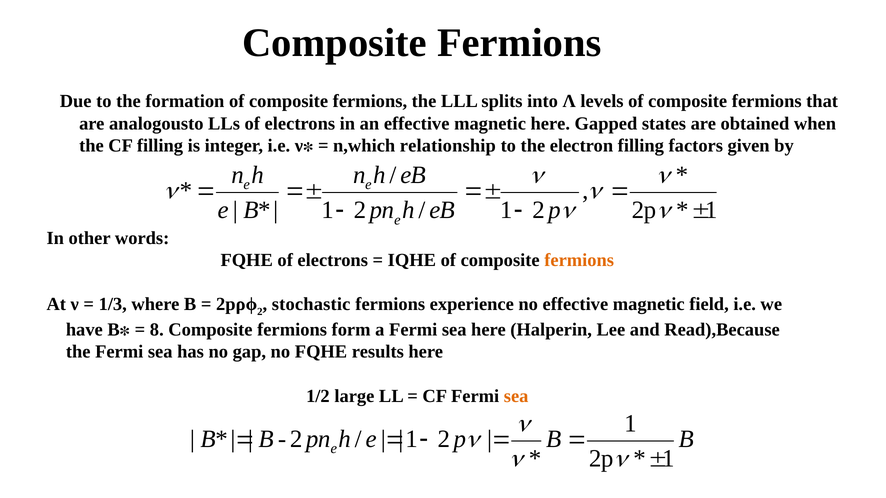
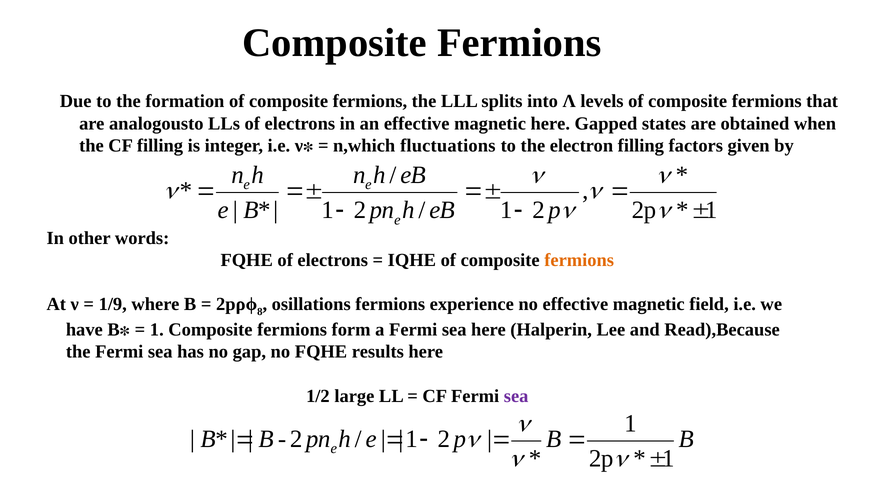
relationship: relationship -> fluctuations (448, 146)
1/3: 1/3 -> 1/9 (113, 305)
2: 2 -> 8 (260, 312)
stochastic: stochastic -> osillations (311, 305)
8: 8 -> 1 (157, 330)
sea colour: orange -> purple (516, 396)
